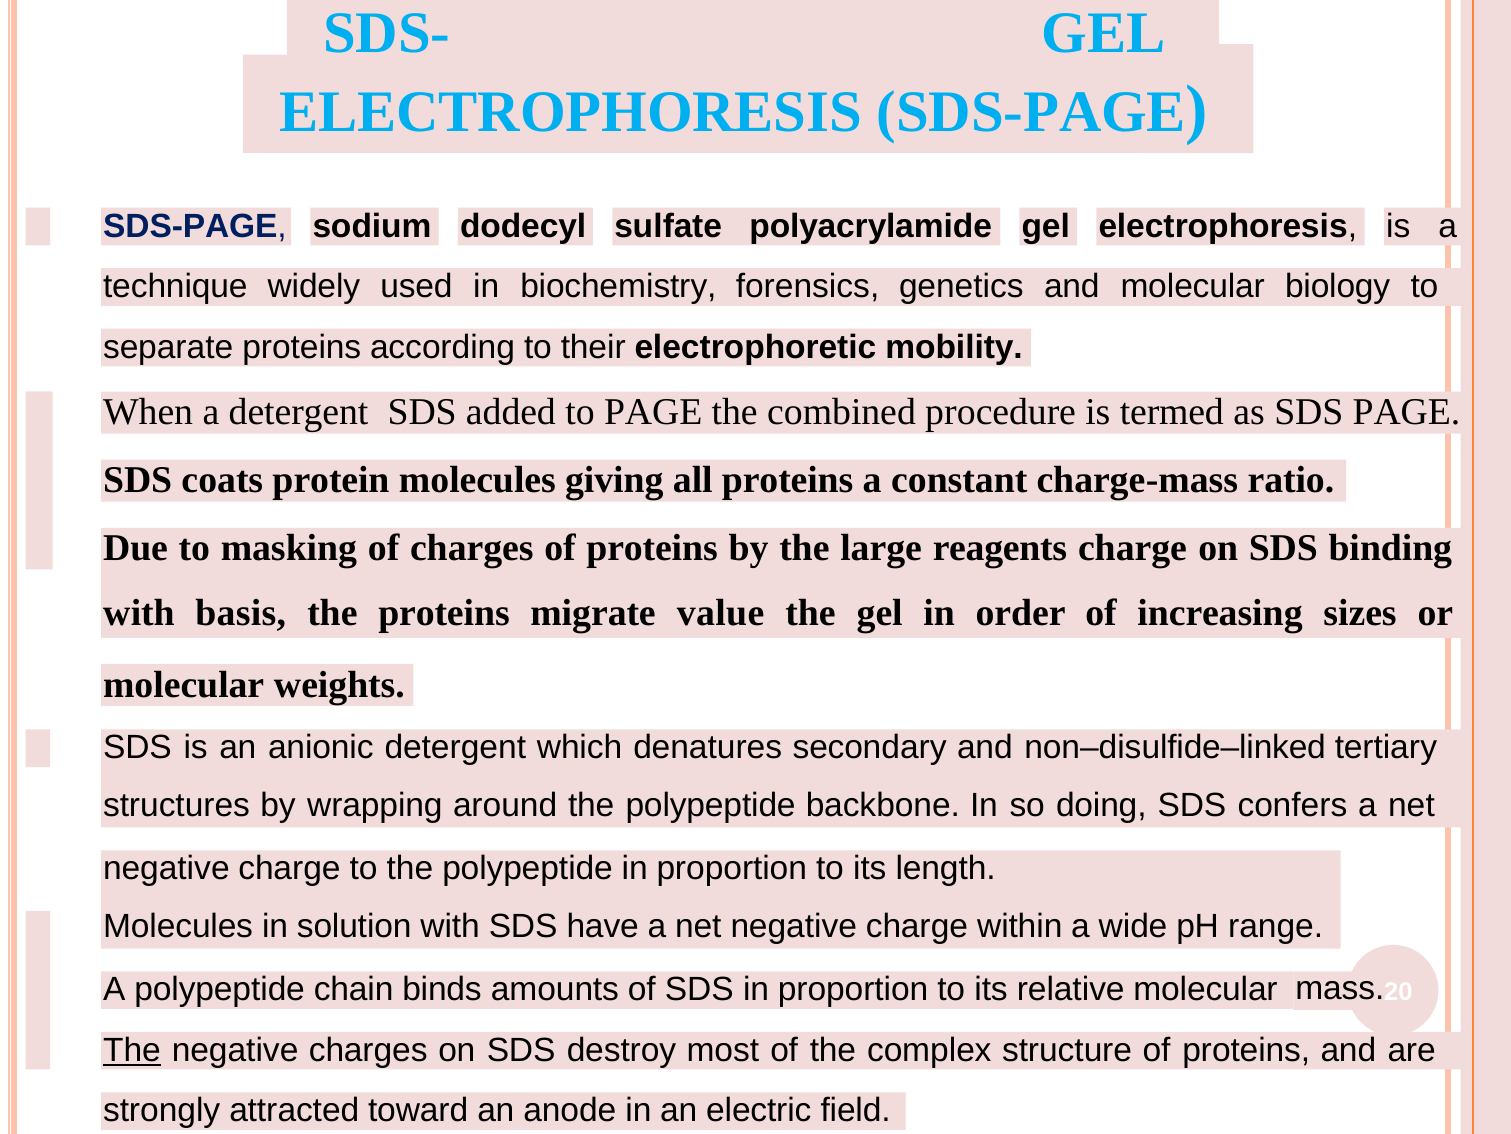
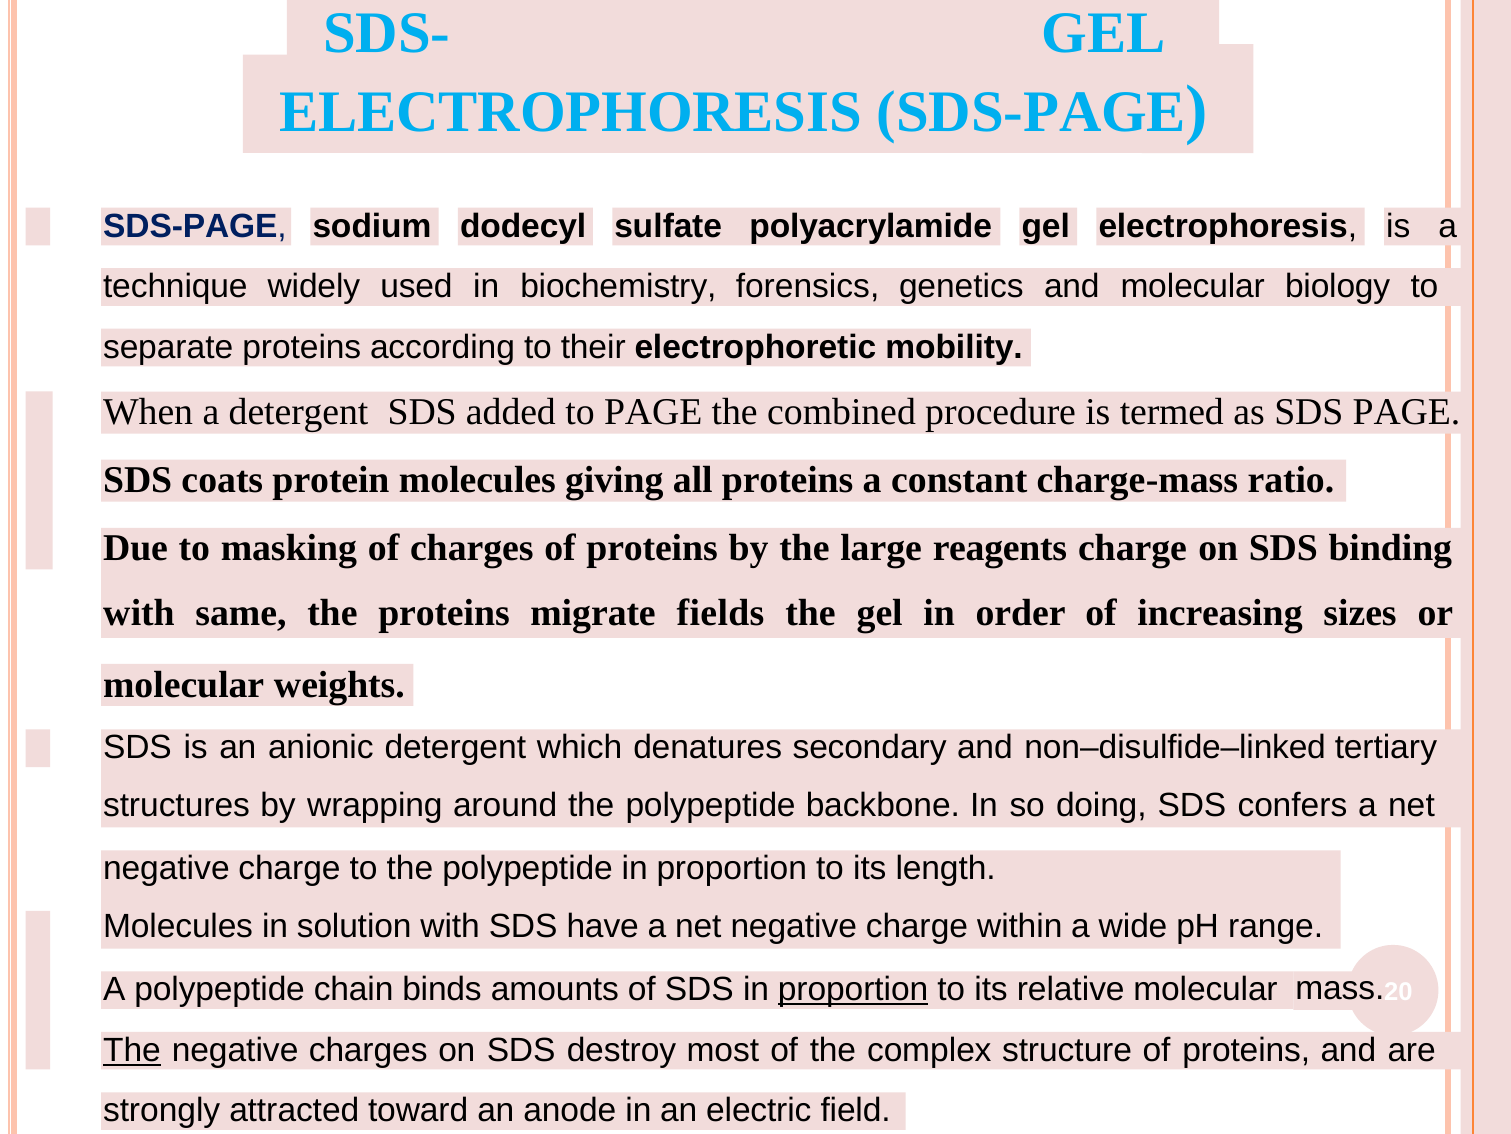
basis: basis -> same (241, 613)
value: value -> fields (721, 613)
proportion underline: none -> present (853, 989)
